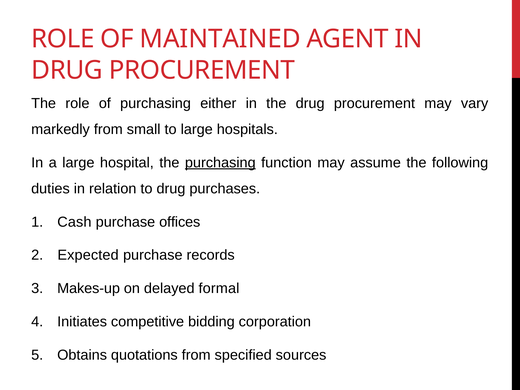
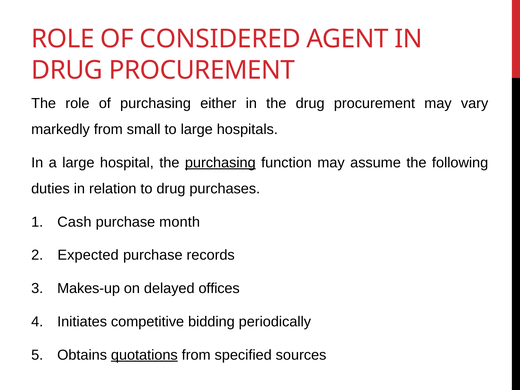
MAINTAINED: MAINTAINED -> CONSIDERED (220, 39)
offices: offices -> month (180, 222)
formal: formal -> offices (219, 288)
corporation: corporation -> periodically (275, 322)
quotations underline: none -> present (144, 355)
